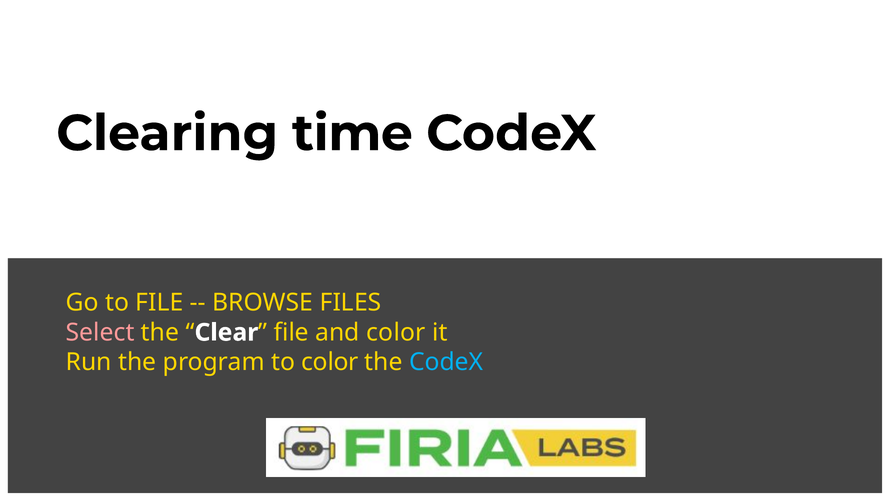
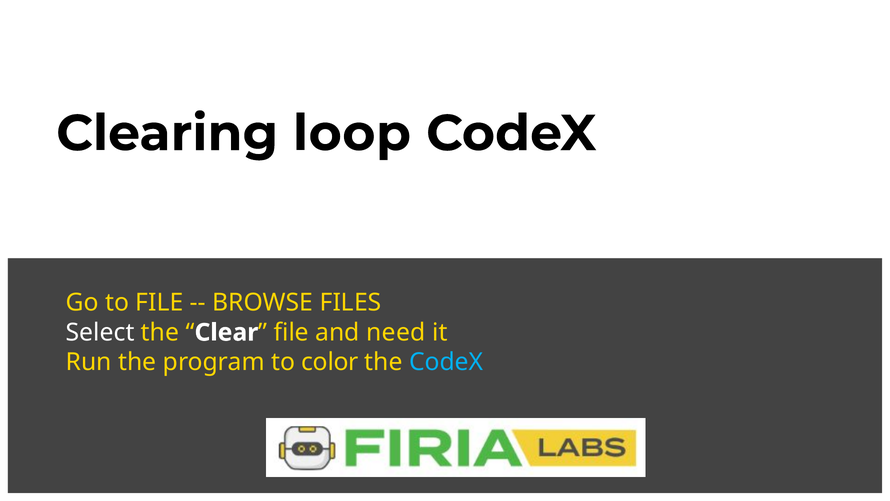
time: time -> loop (352, 133)
Select colour: pink -> white (100, 332)
and color: color -> need (396, 332)
